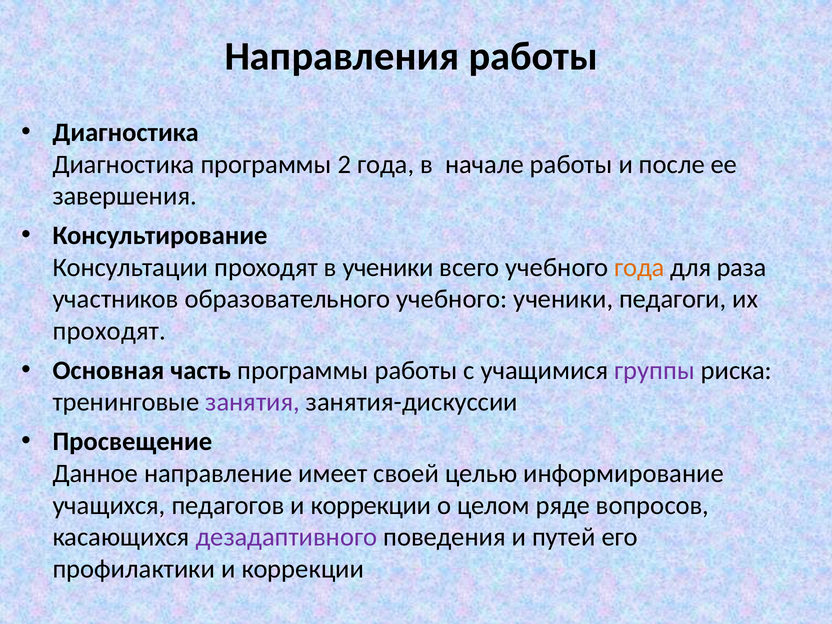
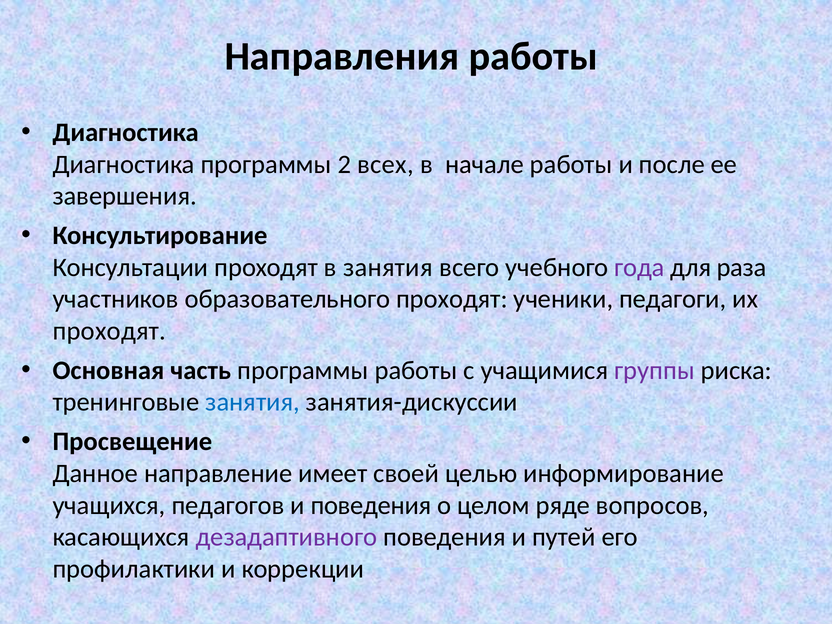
2 года: года -> всех (386, 164)
в ученики: ученики -> занятия (388, 267)
года colour: orange -> purple (639, 267)
образовательного учебного: учебного -> проходят (452, 299)
занятия colour: purple -> blue (253, 402)
педагогов и коррекции: коррекции -> поведения (371, 505)
